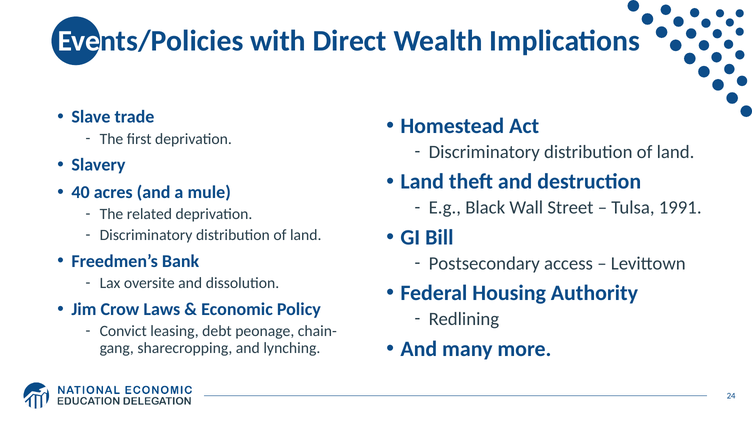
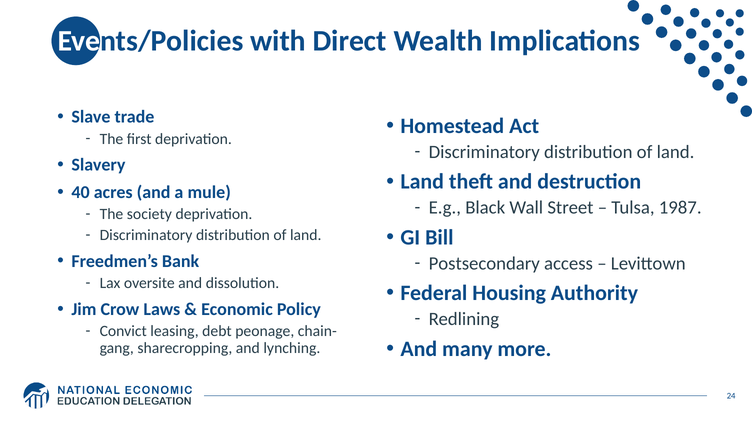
1991: 1991 -> 1987 (680, 208)
related: related -> society (149, 214)
